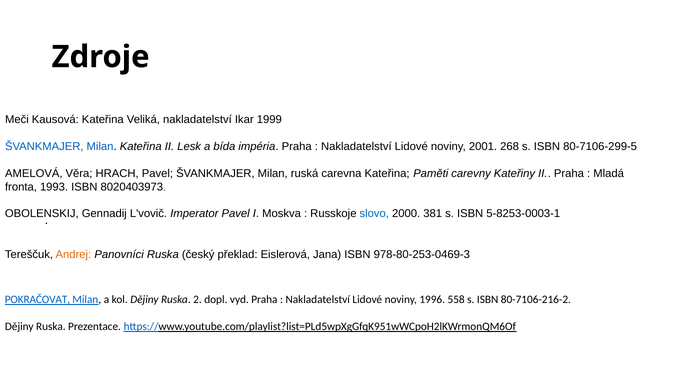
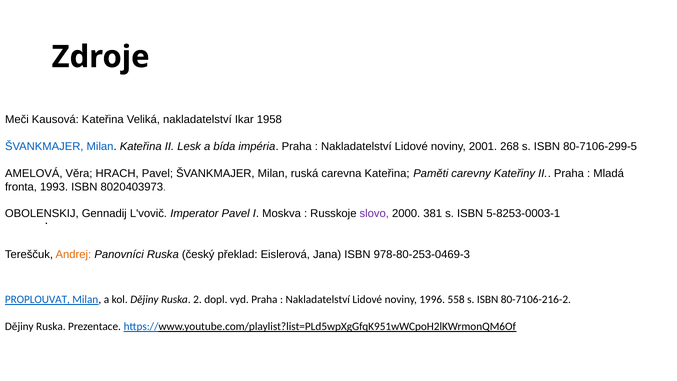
1999: 1999 -> 1958 (269, 119)
slovo colour: blue -> purple (374, 214)
POKRAČOVAT: POKRAČOVAT -> PROPLOUVAT (37, 299)
